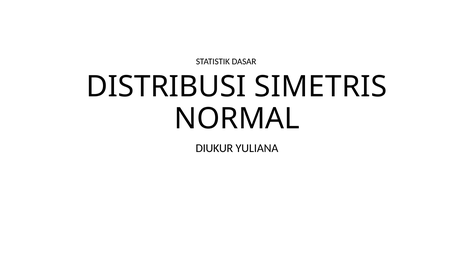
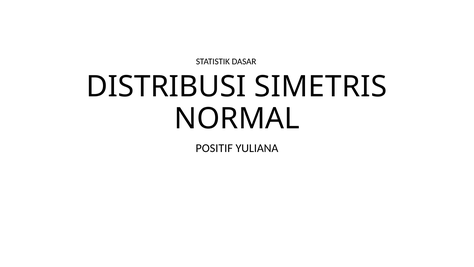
DIUKUR: DIUKUR -> POSITIF (214, 148)
